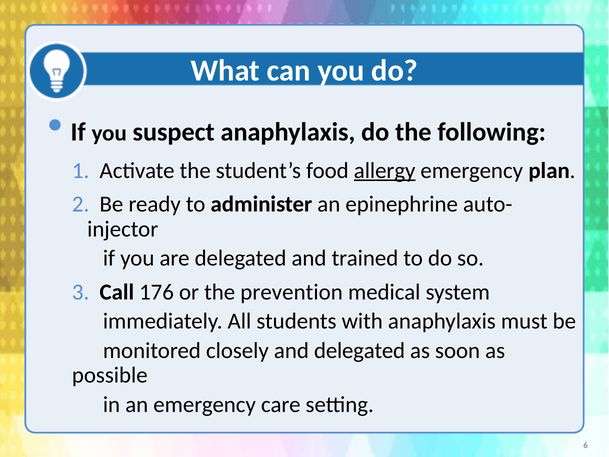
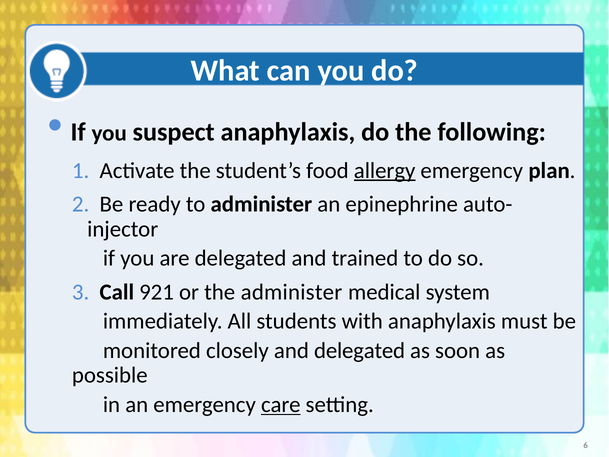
176: 176 -> 921 (157, 292)
the prevention: prevention -> administer (291, 292)
care underline: none -> present (281, 404)
